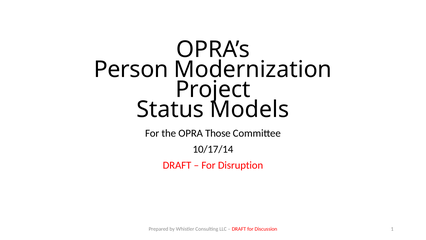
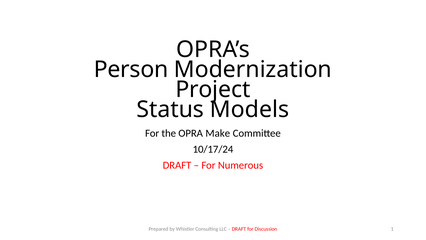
Those: Those -> Make (218, 133)
10/17/14: 10/17/14 -> 10/17/24 (213, 149)
Disruption: Disruption -> Numerous (241, 165)
